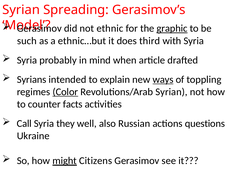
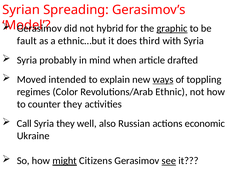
ethnic: ethnic -> hybrid (110, 29)
such: such -> fault (27, 41)
Syrians: Syrians -> Moved (32, 80)
Color underline: present -> none (65, 92)
Revolutions/Arab Syrian: Syrian -> Ethnic (171, 92)
counter facts: facts -> they (73, 105)
questions: questions -> economic (205, 124)
see underline: none -> present (169, 161)
